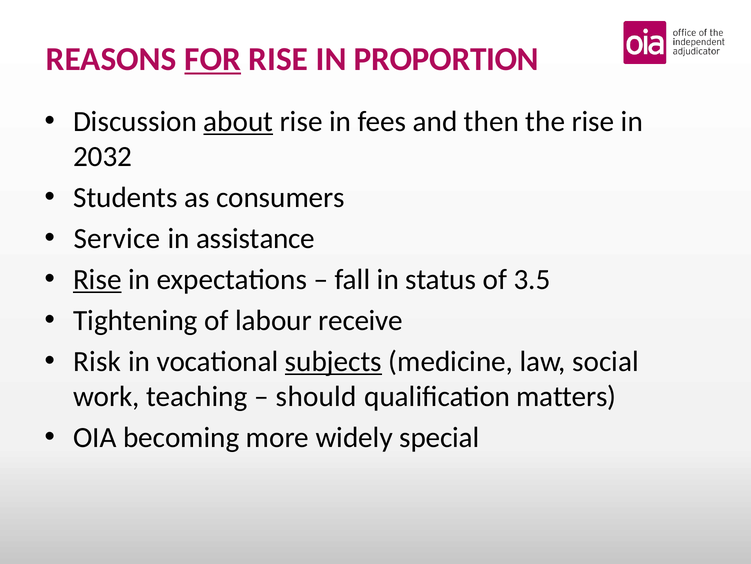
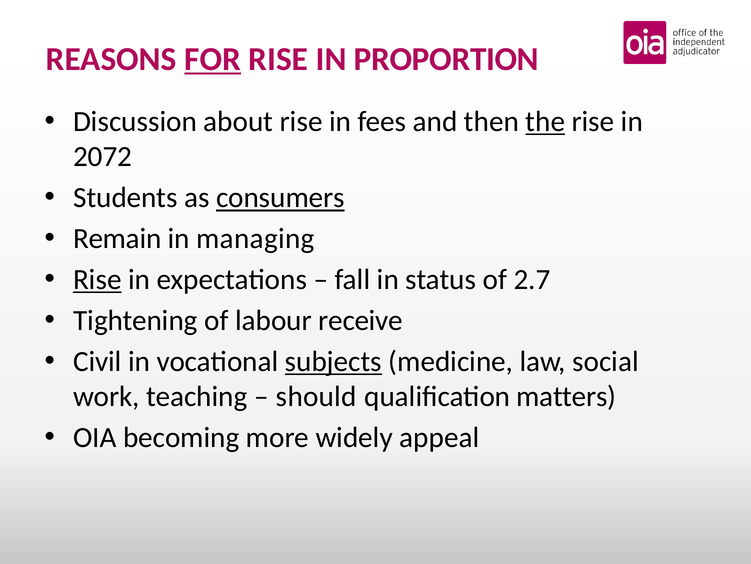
about underline: present -> none (238, 122)
the underline: none -> present (545, 122)
2032: 2032 -> 2072 (103, 157)
consumers underline: none -> present (280, 198)
Service: Service -> Remain (117, 238)
assistance: assistance -> managing (255, 238)
3.5: 3.5 -> 2.7 (532, 279)
Risk: Risk -> Civil (97, 361)
special: special -> appeal (439, 437)
